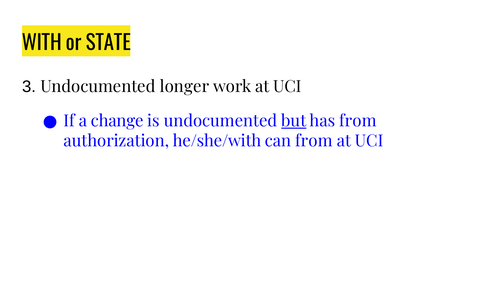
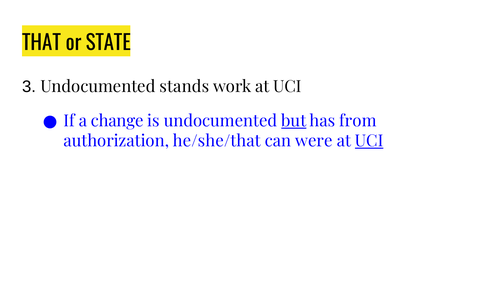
WITH: WITH -> THAT (42, 43)
longer: longer -> stands (184, 87)
he/she/with: he/she/with -> he/she/that (217, 141)
can from: from -> were (314, 141)
UCI underline: none -> present (369, 141)
